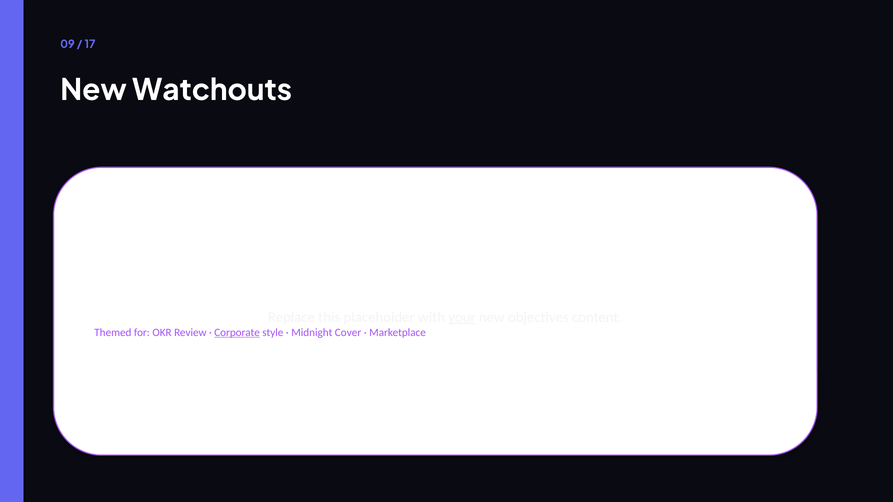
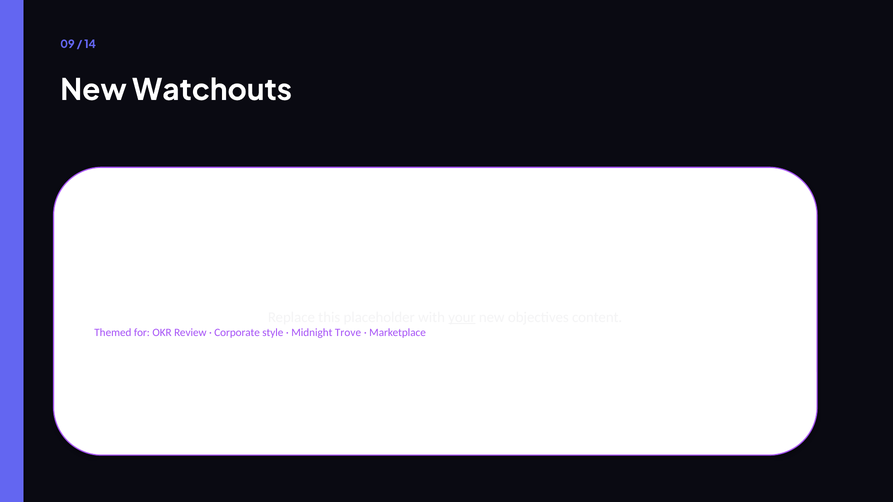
17: 17 -> 14 (90, 44)
Corporate underline: present -> none (237, 333)
Cover: Cover -> Trove (348, 333)
